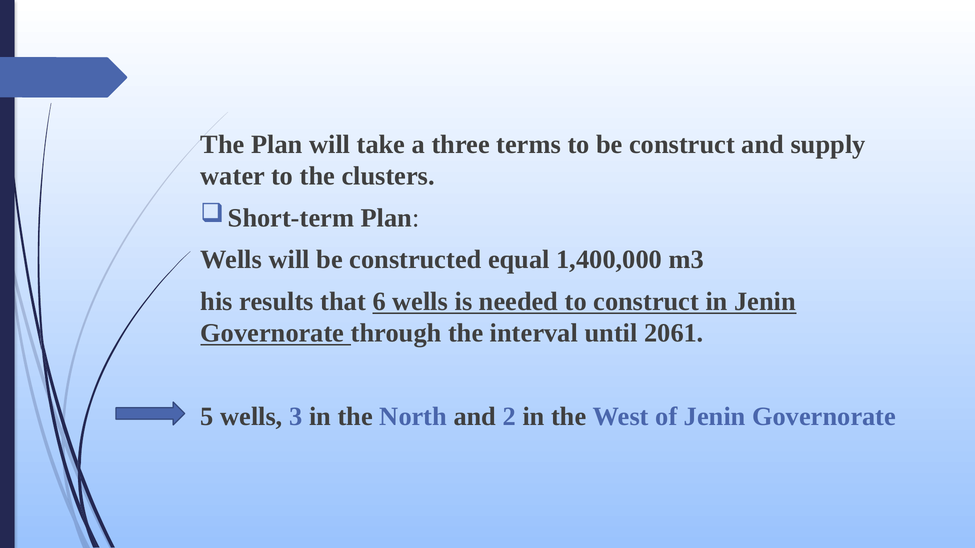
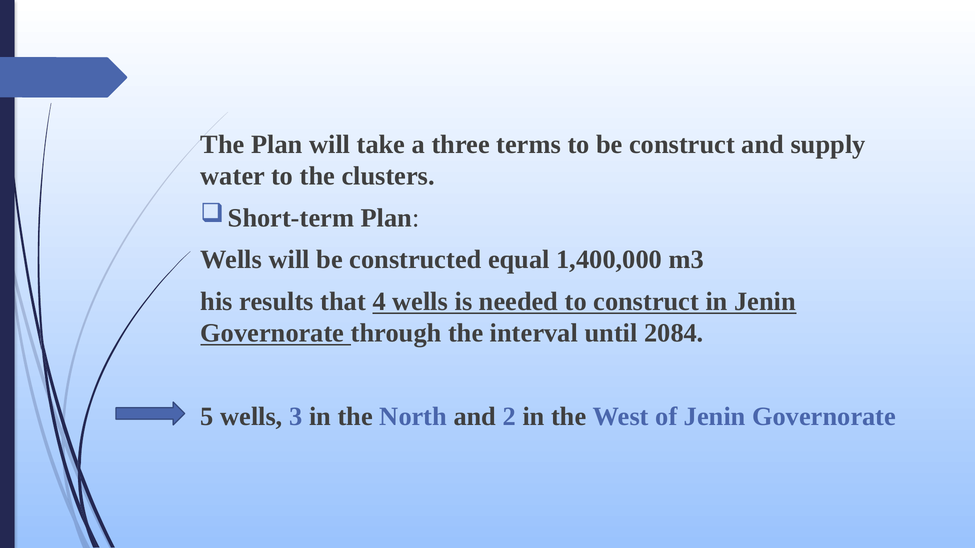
6: 6 -> 4 (379, 302)
2061: 2061 -> 2084 (674, 333)
